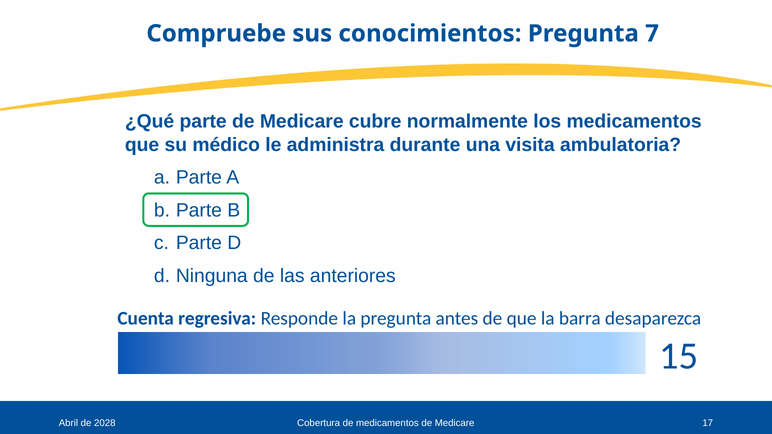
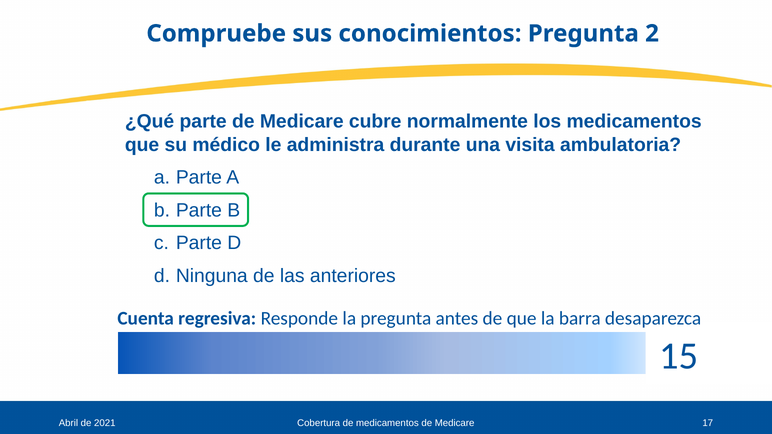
7: 7 -> 2 (652, 34)
2028: 2028 -> 2021 (105, 423)
